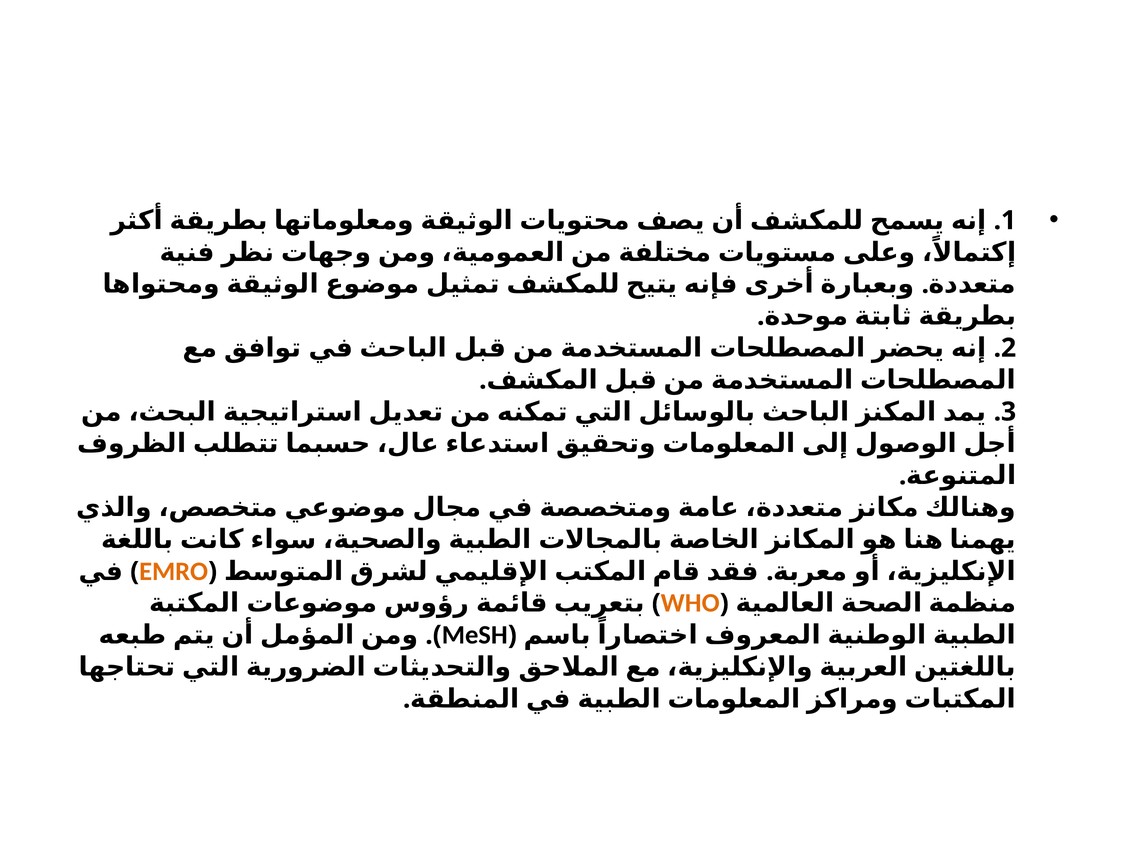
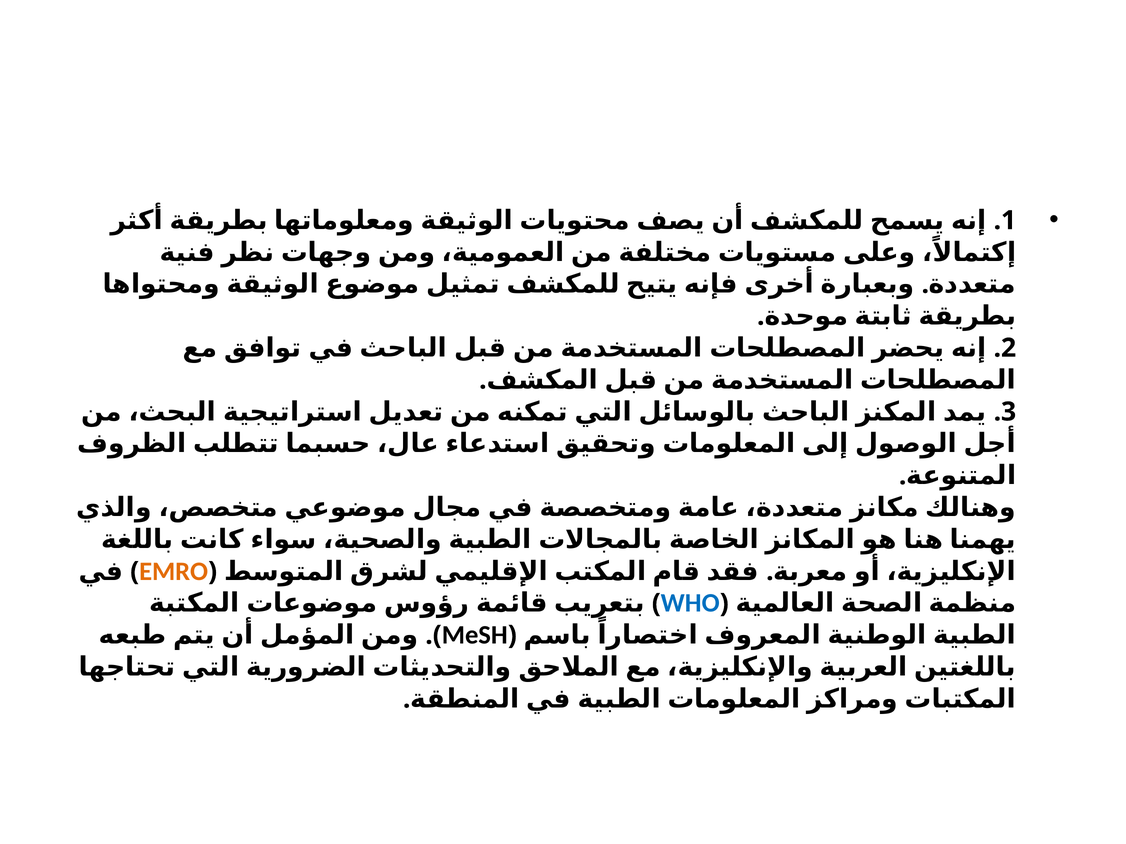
WHO colour: orange -> blue (690, 604)
